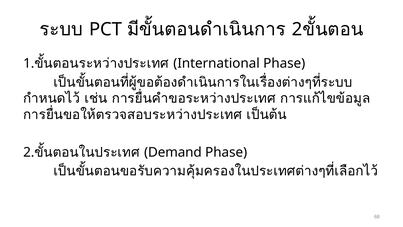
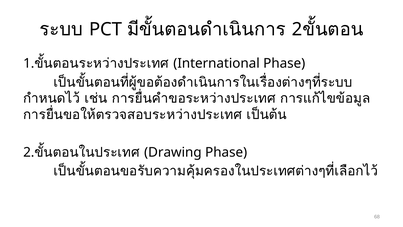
Demand: Demand -> Drawing (173, 152)
